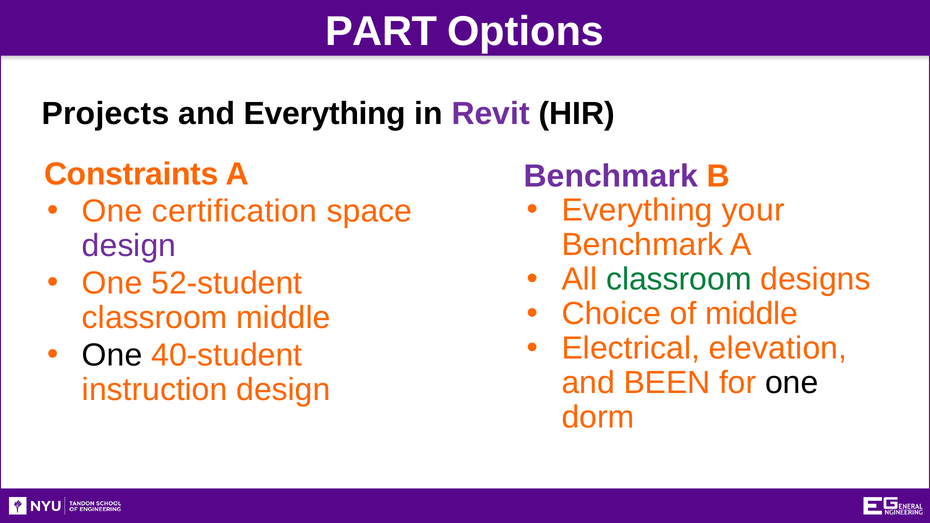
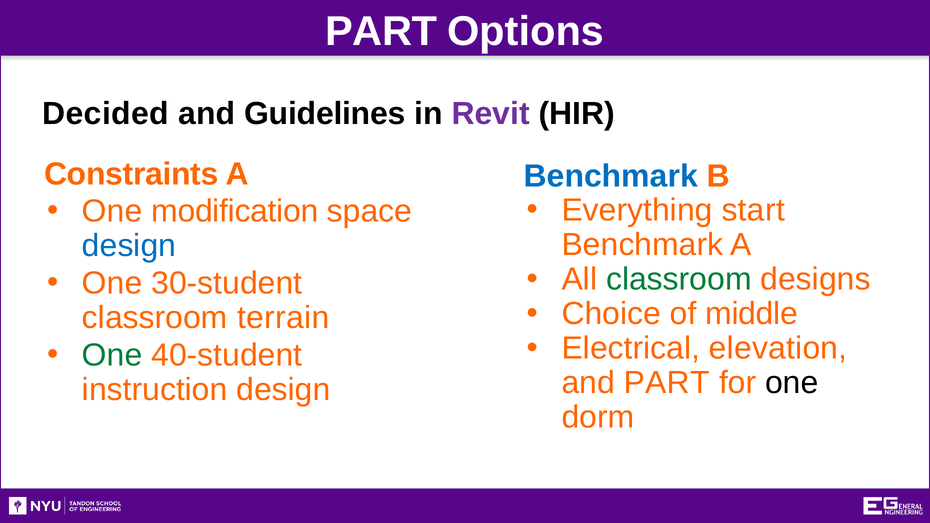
Projects: Projects -> Decided (106, 114)
and Everything: Everything -> Guidelines (325, 114)
Benchmark colour: purple -> blue (611, 176)
your: your -> start (753, 210)
certification: certification -> modification (235, 211)
design colour: purple -> blue (129, 246)
52-student: 52-student -> 30-student (227, 283)
classroom middle: middle -> terrain (283, 318)
One colour: black -> green (112, 355)
and BEEN: BEEN -> PART (667, 383)
